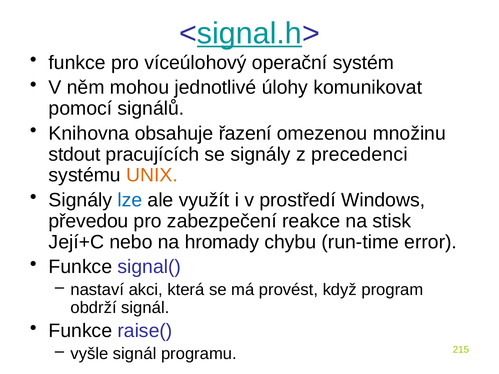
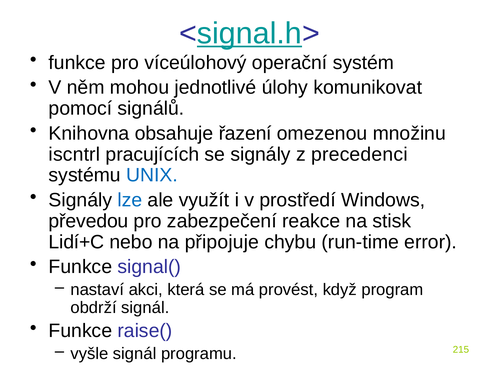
stdout: stdout -> iscntrl (74, 154)
UNIX colour: orange -> blue (152, 175)
Její+C: Její+C -> Lidí+C (76, 242)
hromady: hromady -> připojuje (222, 242)
